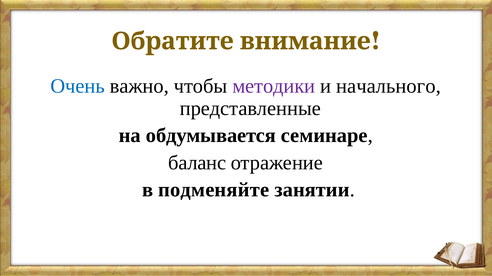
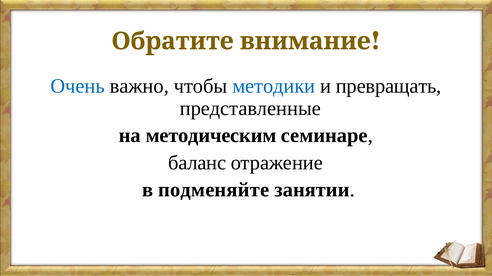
методики colour: purple -> blue (274, 86)
начального: начального -> превращать (389, 86)
обдумывается: обдумывается -> методическим (211, 136)
